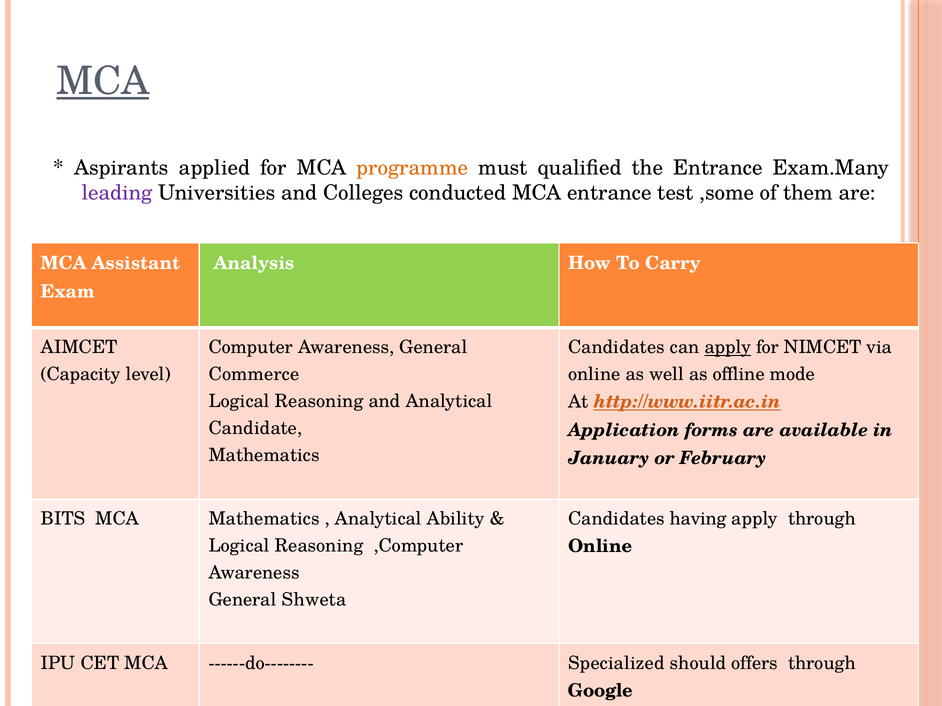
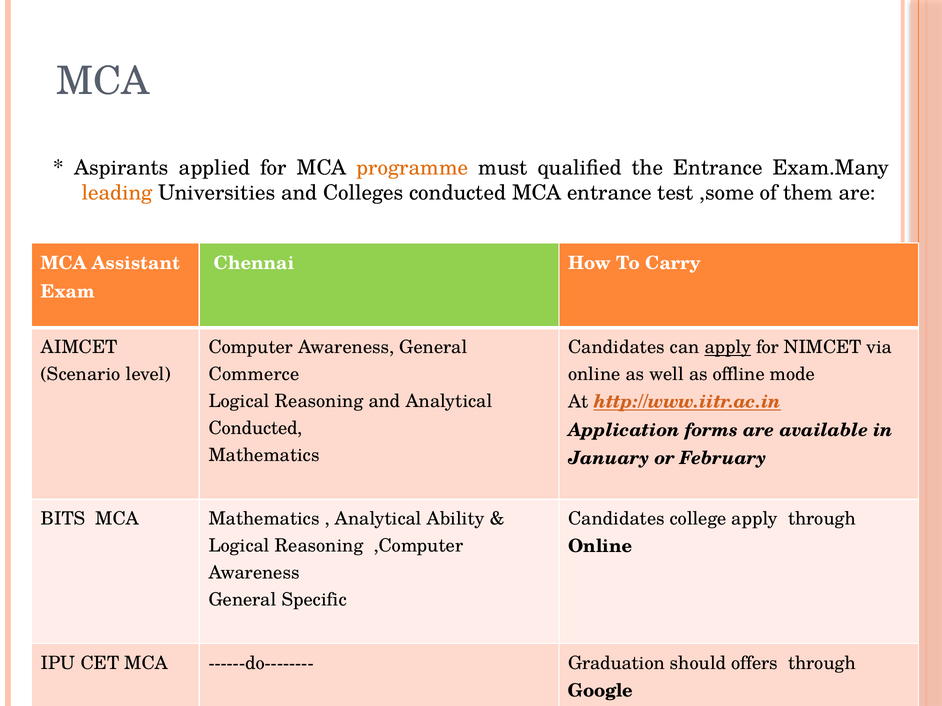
MCA underline: present -> none (103, 81)
leading colour: purple -> orange (117, 193)
Analysis: Analysis -> Chennai (254, 264)
Capacity: Capacity -> Scenario (81, 375)
Candidate: Candidate -> Conducted (256, 429)
having: having -> college (698, 519)
Shweta: Shweta -> Specific (314, 600)
Specialized: Specialized -> Graduation (617, 664)
